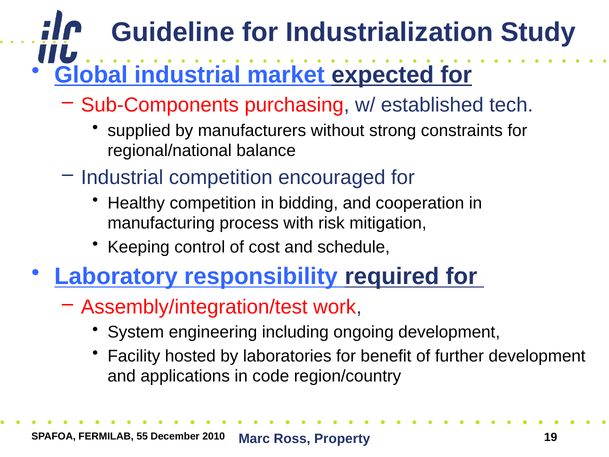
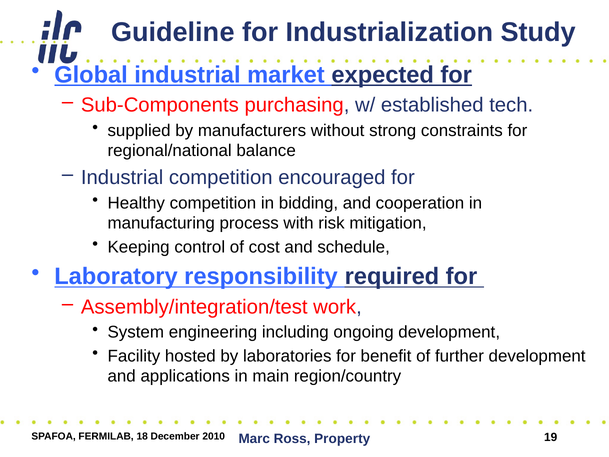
code: code -> main (271, 376)
55: 55 -> 18 (142, 436)
